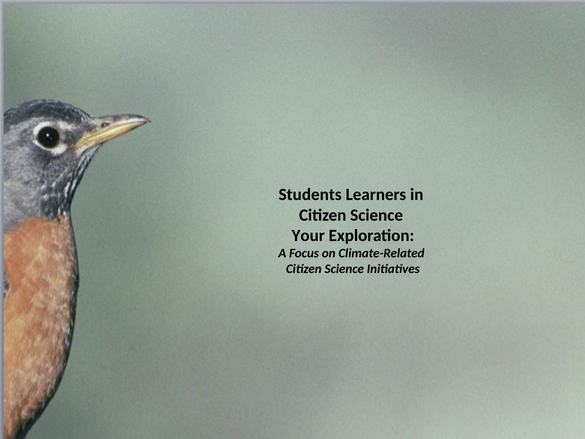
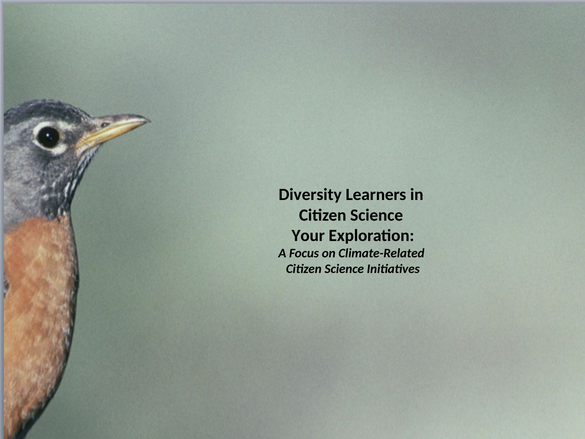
Students: Students -> Diversity (310, 194)
